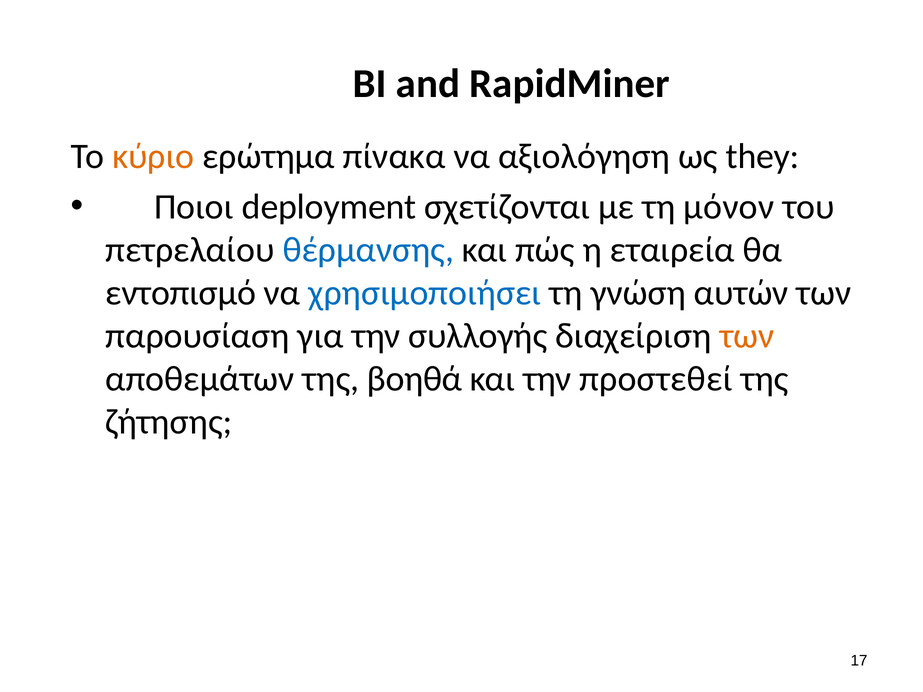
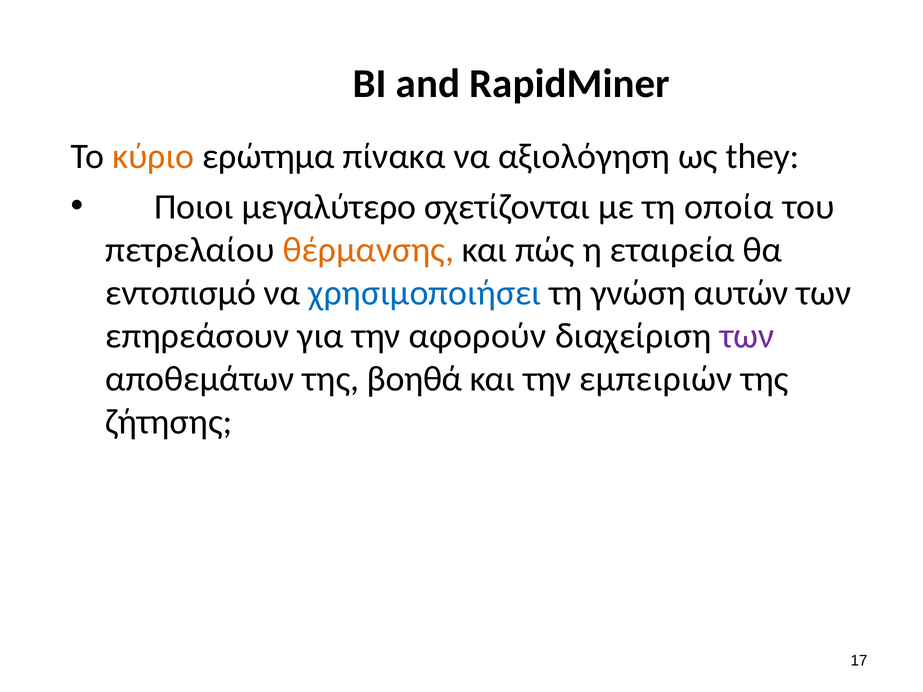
deployment: deployment -> μεγαλύτερο (329, 207)
μόνον: μόνον -> οποία (729, 207)
θέρμανσης colour: blue -> orange (368, 250)
παρουσίαση: παρουσίαση -> επηρεάσουν (197, 336)
συλλογής: συλλογής -> αφορούν (477, 336)
των colour: orange -> purple (747, 336)
προστεθεί: προστεθεί -> εμπειριών (656, 379)
